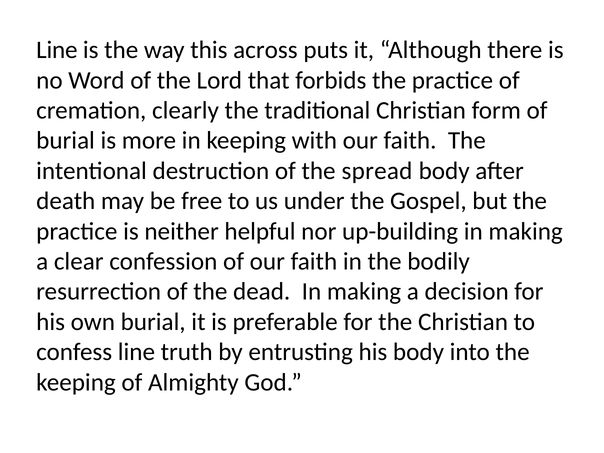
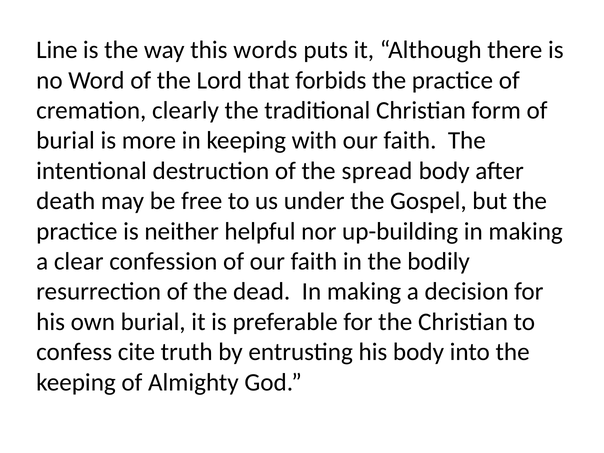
across: across -> words (265, 50)
confess line: line -> cite (136, 352)
